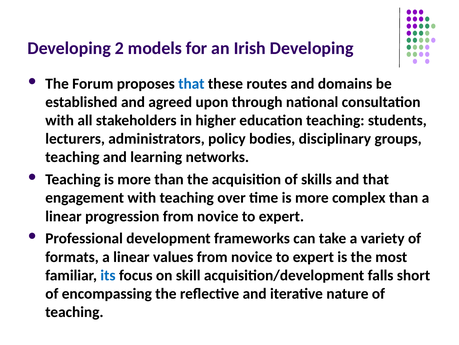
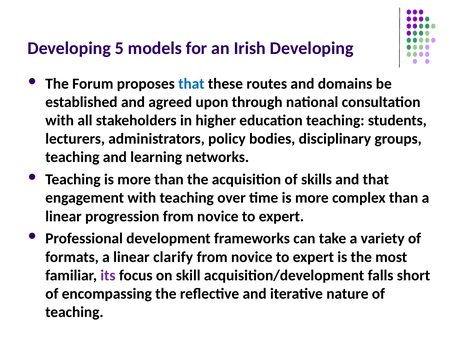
2: 2 -> 5 (119, 48)
values: values -> clarify (173, 256)
its colour: blue -> purple (108, 275)
